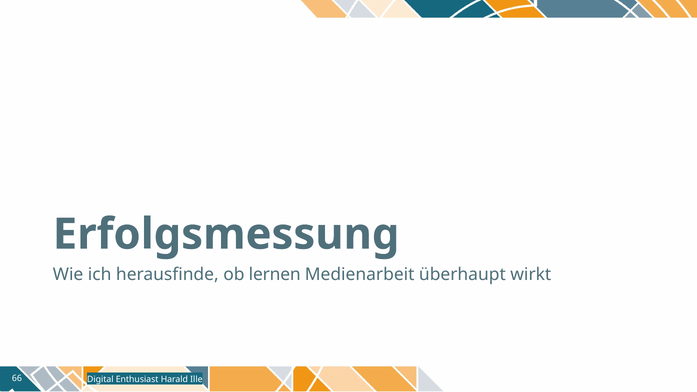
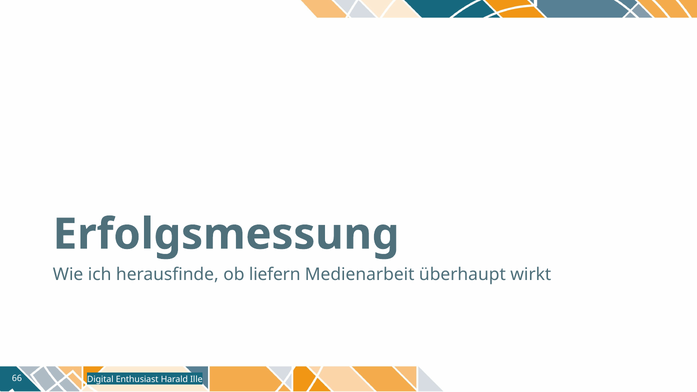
lernen: lernen -> liefern (275, 274)
